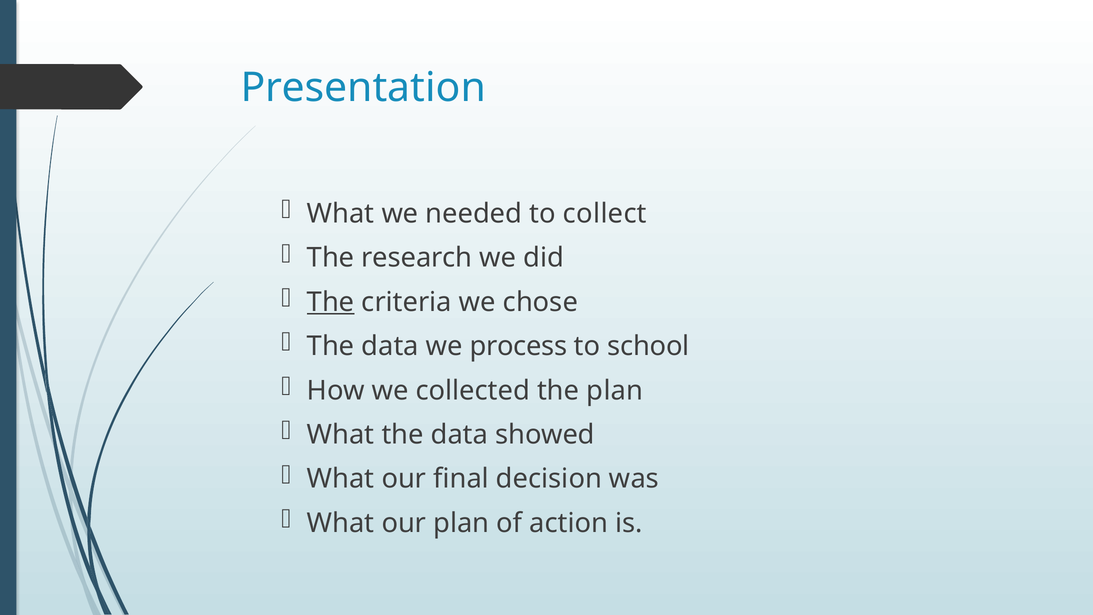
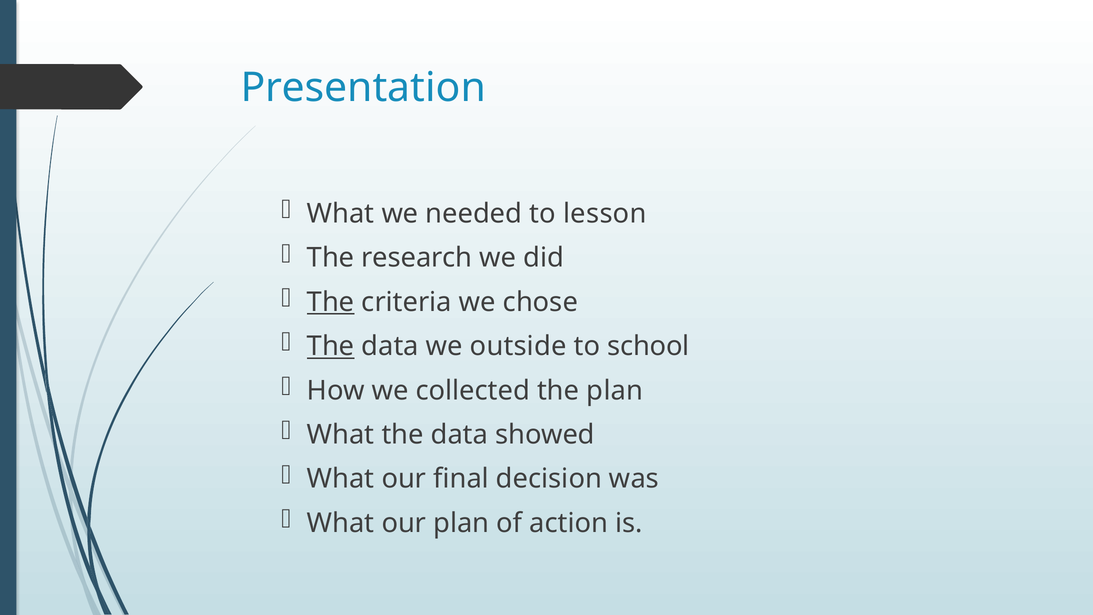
collect: collect -> lesson (605, 214)
The underline: none -> present (331, 346)
process: process -> outside (518, 346)
